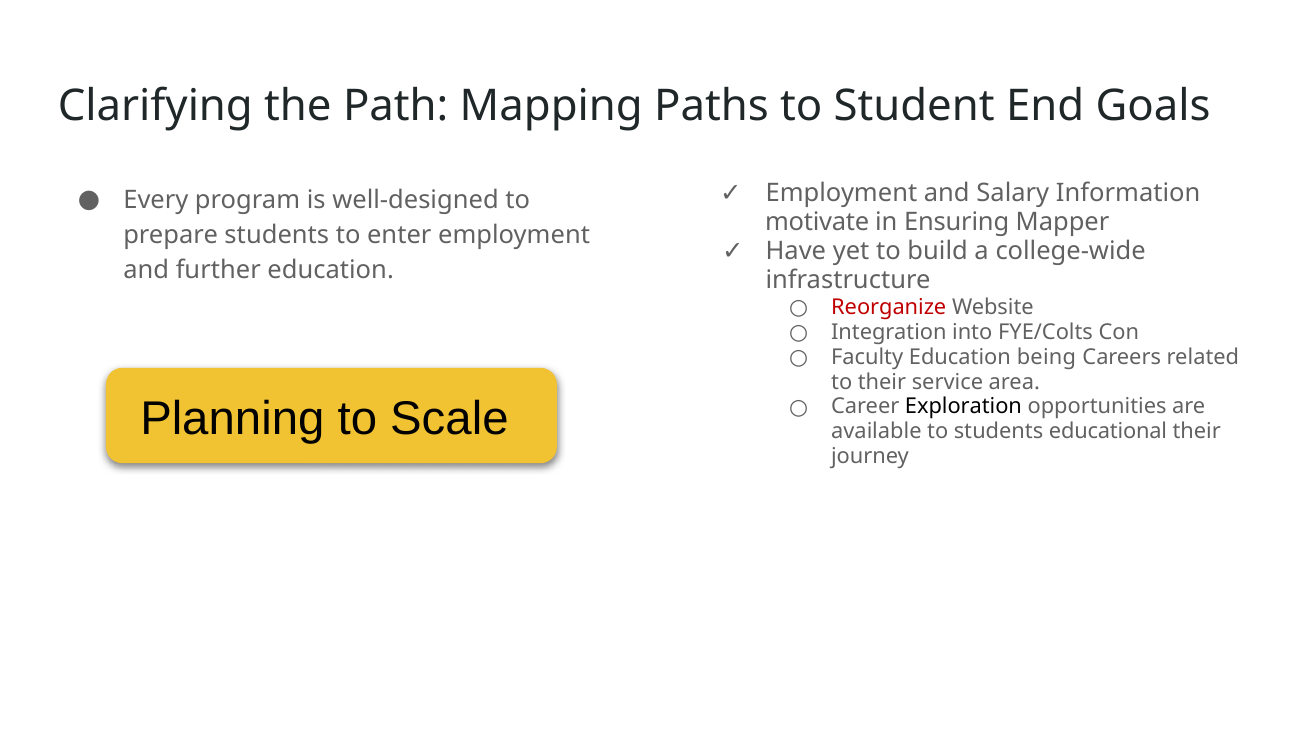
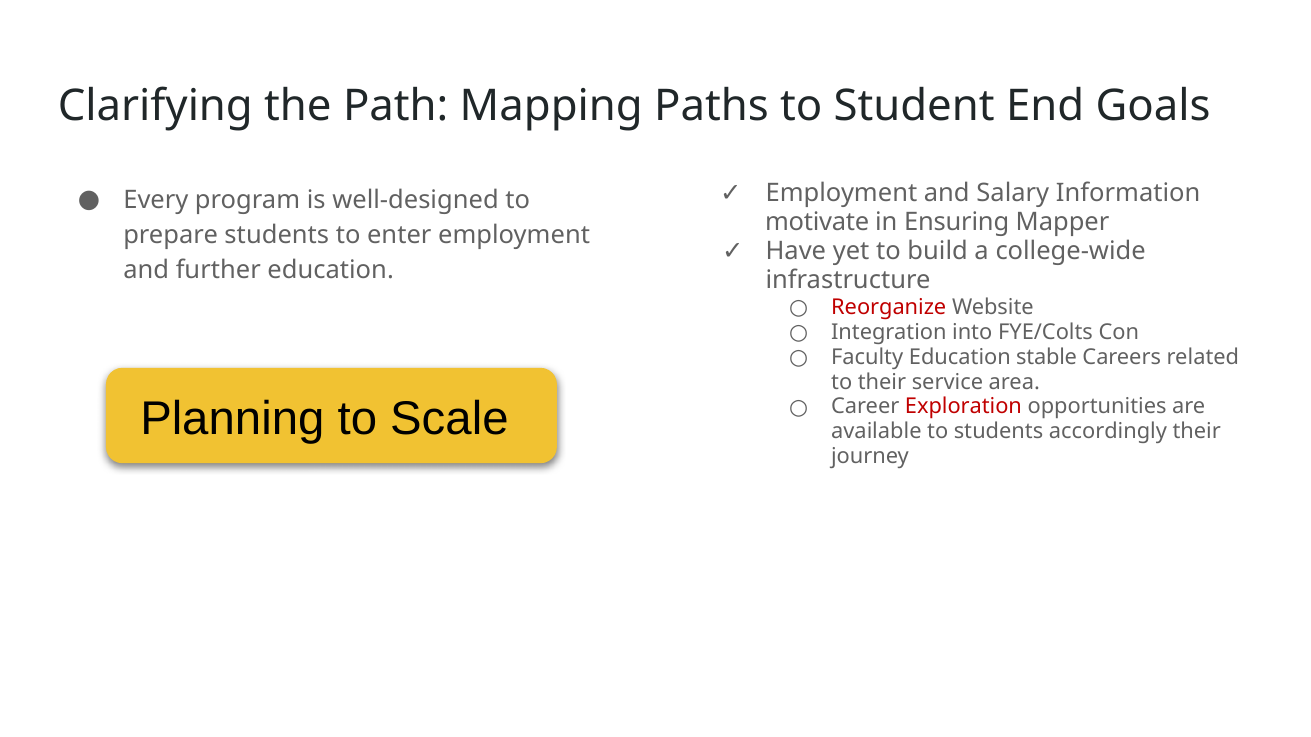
being: being -> stable (1047, 357)
Exploration colour: black -> red (963, 407)
educational: educational -> accordingly (1108, 432)
